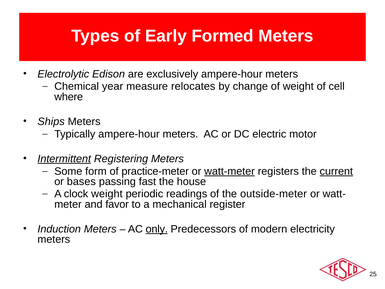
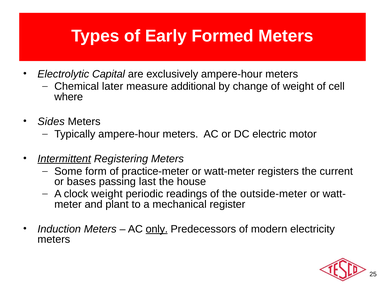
Edison: Edison -> Capital (109, 74)
year: year -> later (113, 86)
relocates: relocates -> additional (193, 86)
Ships: Ships -> Sides (51, 121)
watt-meter underline: present -> none (230, 171)
current underline: present -> none (336, 171)
fast: fast -> last (147, 181)
favor: favor -> plant (117, 204)
